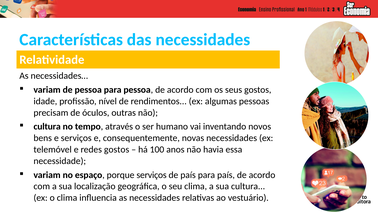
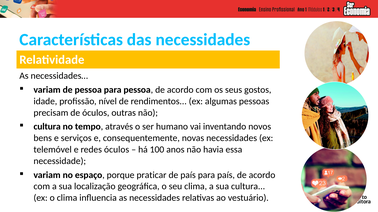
redes gostos: gostos -> óculos (117, 150)
porque serviços: serviços -> praticar (152, 175)
